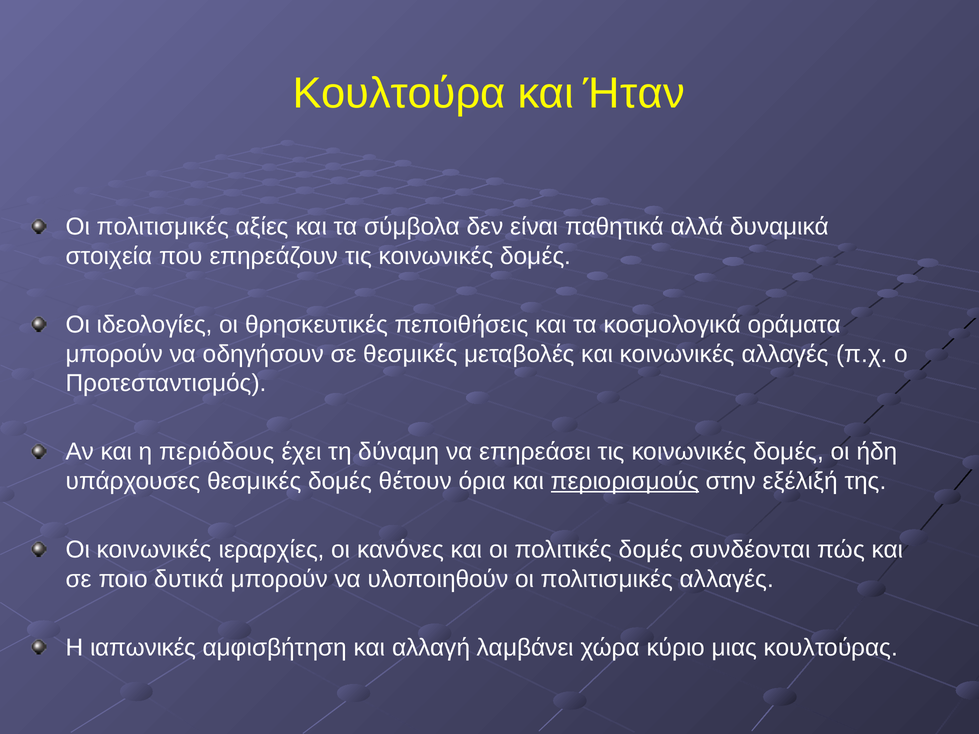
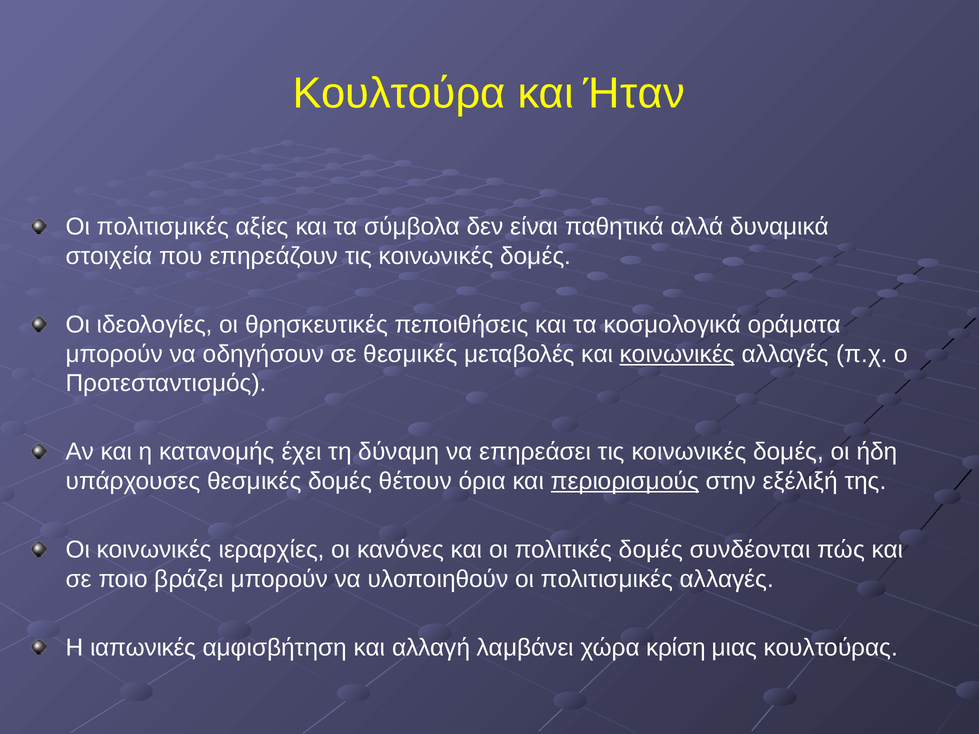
κοινωνικές underline: none -> present (677, 354)
περιόδους: περιόδους -> κατανομής (217, 452)
δυτικά: δυτικά -> βράζει (189, 579)
κύριο: κύριο -> κρίση (676, 648)
